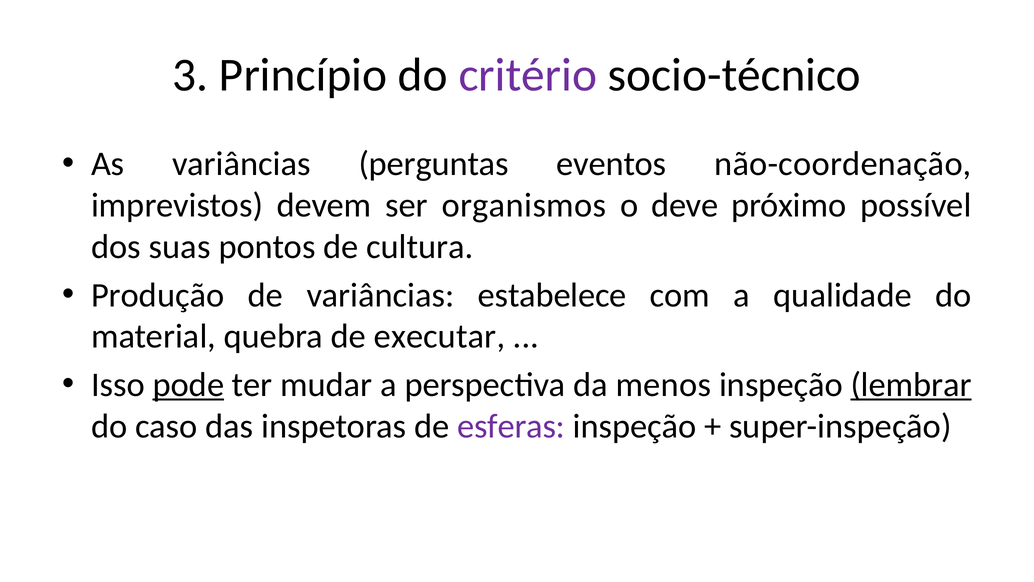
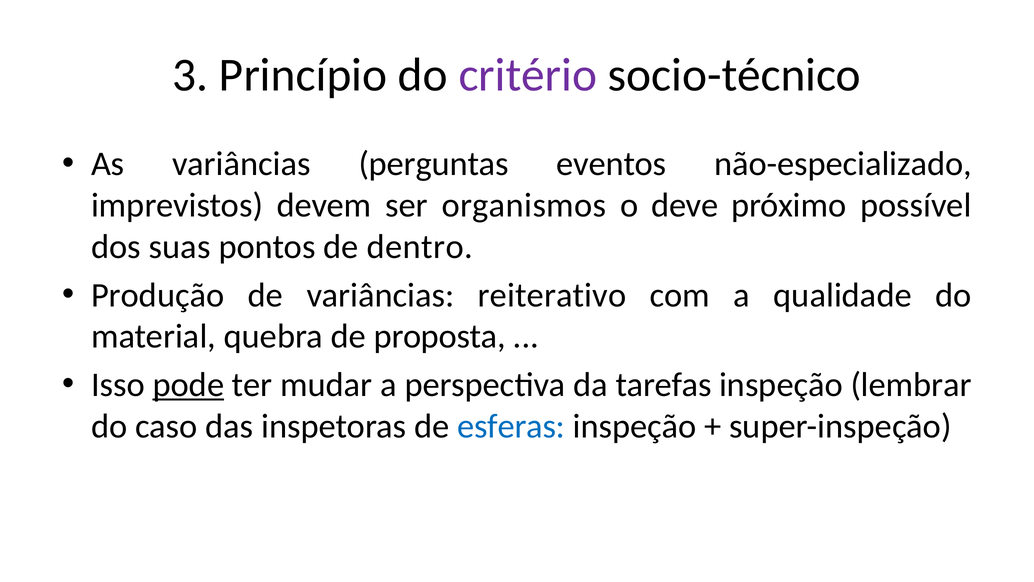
não-coordenação: não-coordenação -> não-especializado (843, 164)
cultura: cultura -> dentro (420, 247)
estabelece: estabelece -> reiterativo (552, 295)
executar: executar -> proposta (440, 336)
menos: menos -> tarefas (664, 385)
lembrar underline: present -> none (911, 385)
esferas colour: purple -> blue (511, 426)
